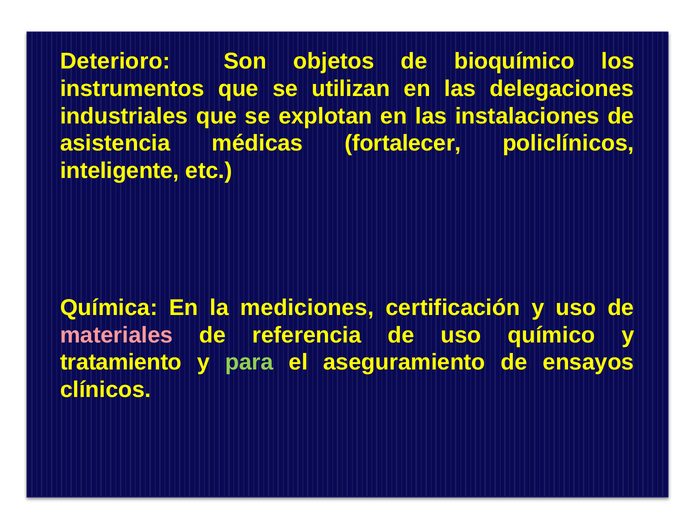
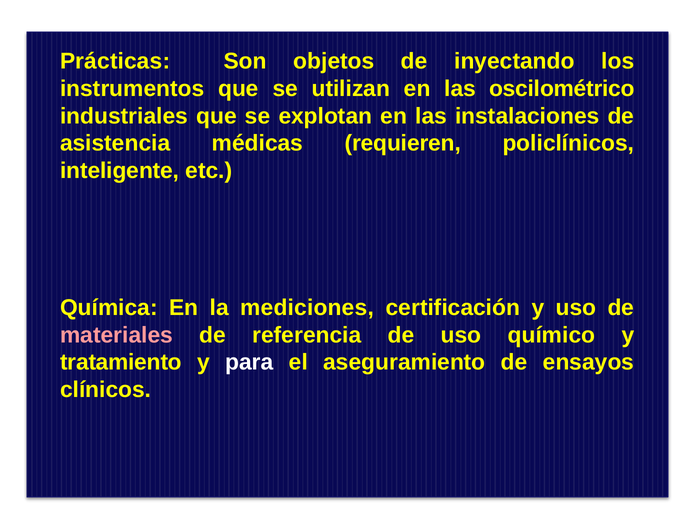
Deterioro: Deterioro -> Prácticas (115, 61)
bioquímico: bioquímico -> inyectando (514, 61)
delegaciones: delegaciones -> oscilométrico (562, 89)
fortalecer: fortalecer -> requieren (403, 143)
para colour: light green -> white (249, 362)
